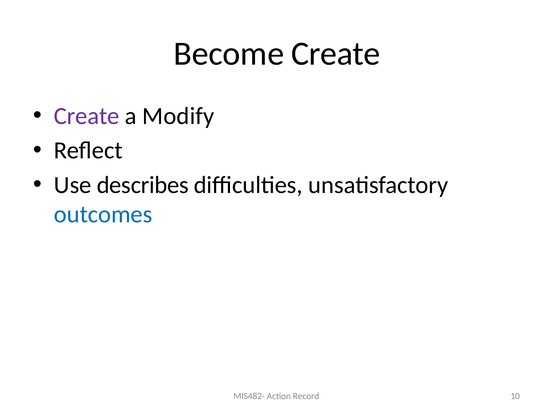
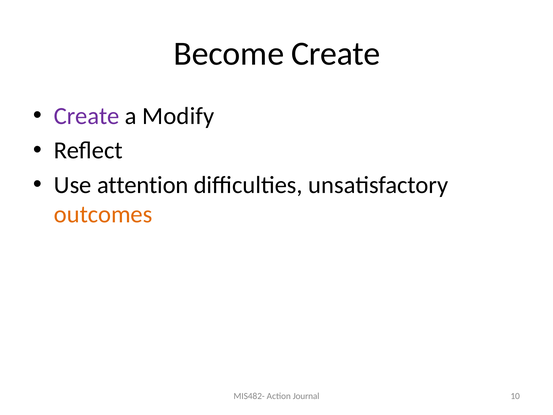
describes: describes -> attention (143, 185)
outcomes colour: blue -> orange (103, 214)
Record: Record -> Journal (306, 396)
